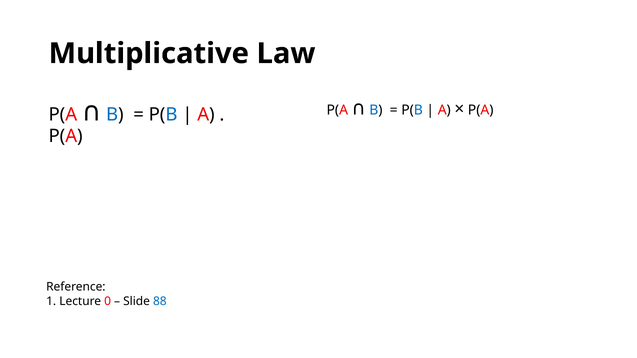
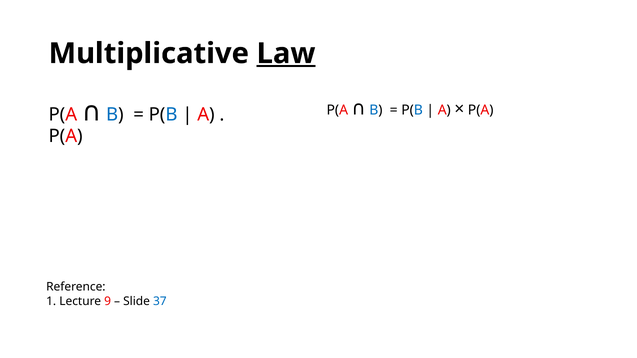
Law underline: none -> present (286, 54)
0: 0 -> 9 (108, 301)
88: 88 -> 37 (160, 301)
